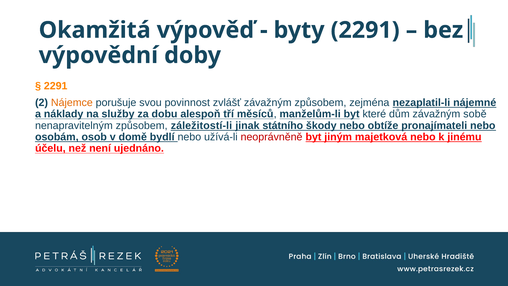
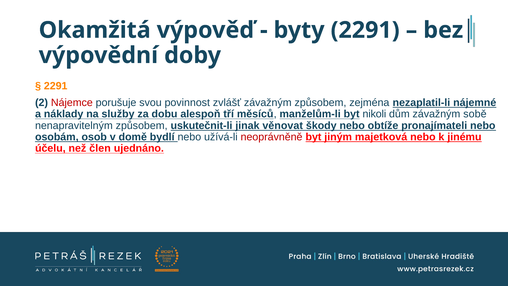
Nájemce colour: orange -> red (72, 103)
které: které -> nikoli (374, 114)
záležitostí-li: záležitostí-li -> uskutečnit-li (202, 125)
státního: státního -> věnovat (283, 125)
není: není -> člen (100, 148)
